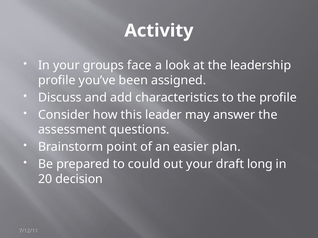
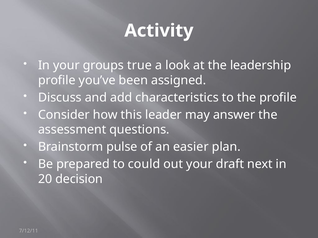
face: face -> true (139, 66)
point: point -> pulse (122, 147)
long: long -> next (260, 165)
